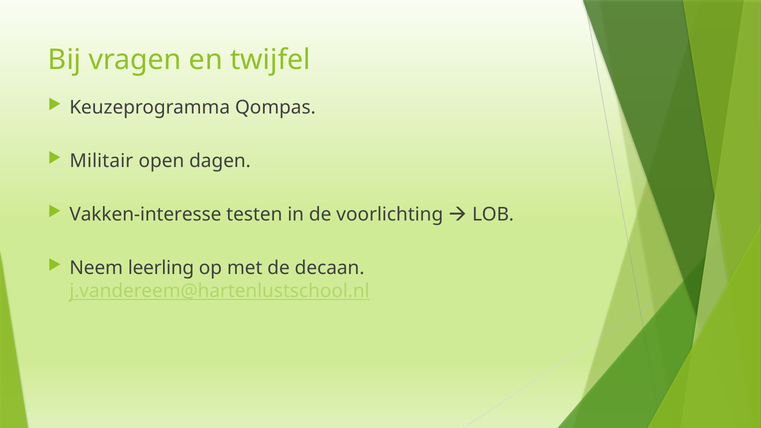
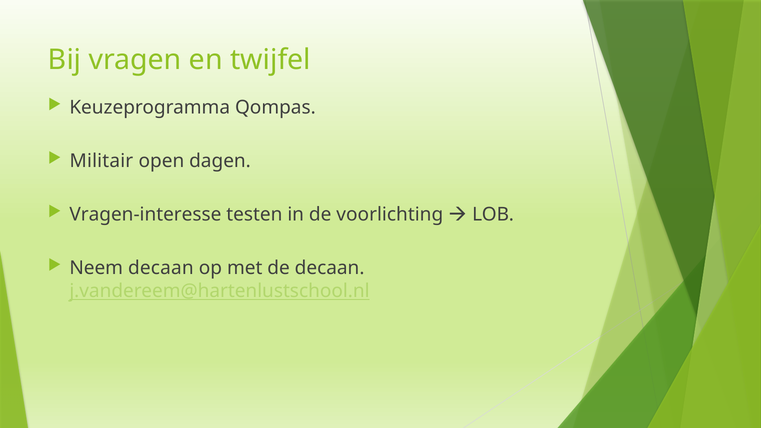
Vakken-interesse: Vakken-interesse -> Vragen-interesse (145, 215)
Neem leerling: leerling -> decaan (161, 268)
